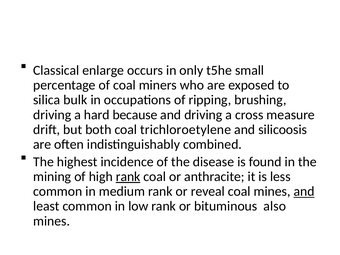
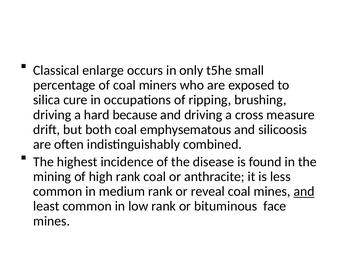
bulk: bulk -> cure (75, 100)
trichloroetylene: trichloroetylene -> emphysematous (186, 130)
rank underline: present -> none (128, 177)
also: also -> face (275, 206)
